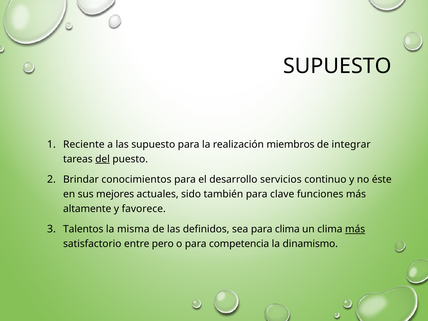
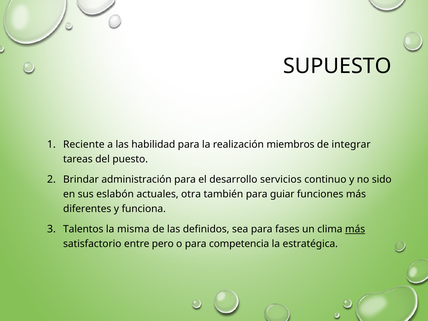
las supuesto: supuesto -> habilidad (153, 145)
del underline: present -> none (103, 159)
conocimientos: conocimientos -> administración (137, 180)
éste: éste -> sido (382, 180)
mejores: mejores -> eslabón (115, 194)
sido: sido -> otra (191, 194)
clave: clave -> guiar (282, 194)
altamente: altamente -> diferentes (87, 209)
favorece: favorece -> funciona (144, 209)
para clima: clima -> fases (287, 229)
dinamismo: dinamismo -> estratégica (310, 244)
